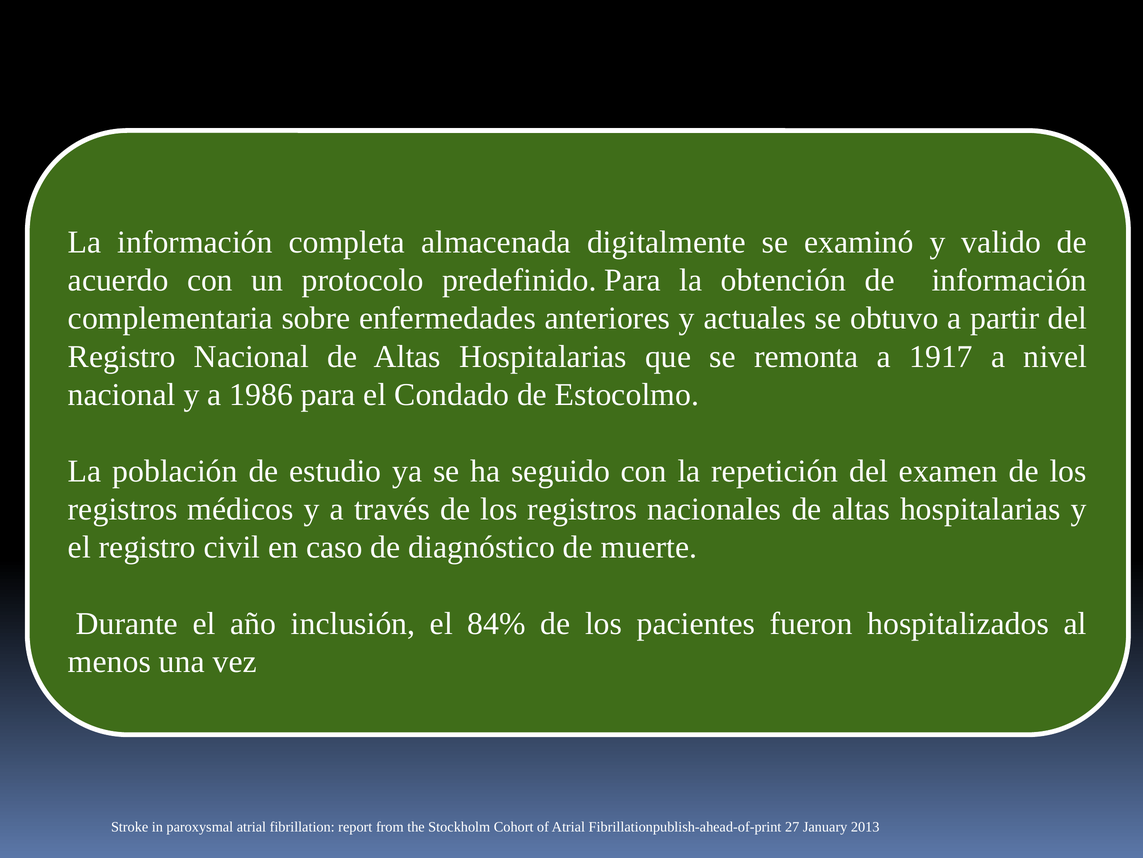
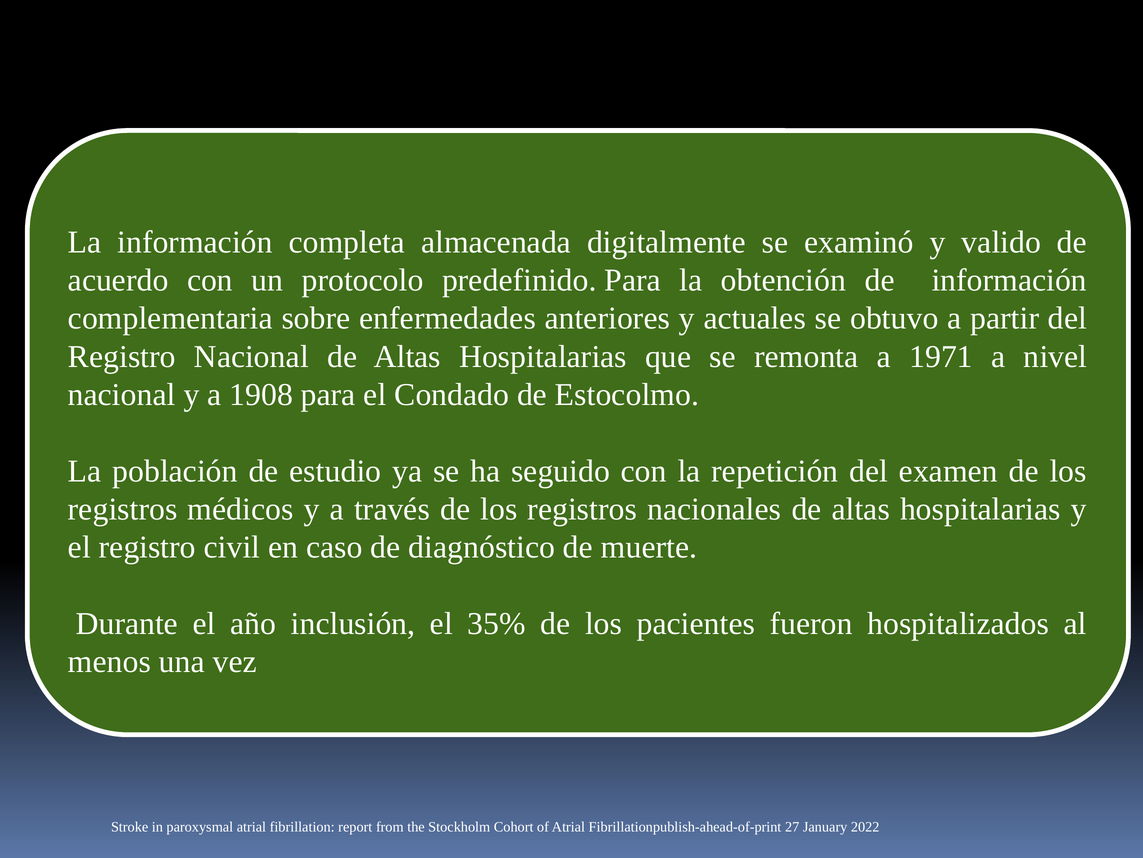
1917: 1917 -> 1971 (941, 356)
1986: 1986 -> 1908 (261, 394)
84%: 84% -> 35% (497, 623)
2013: 2013 -> 2022 (865, 827)
